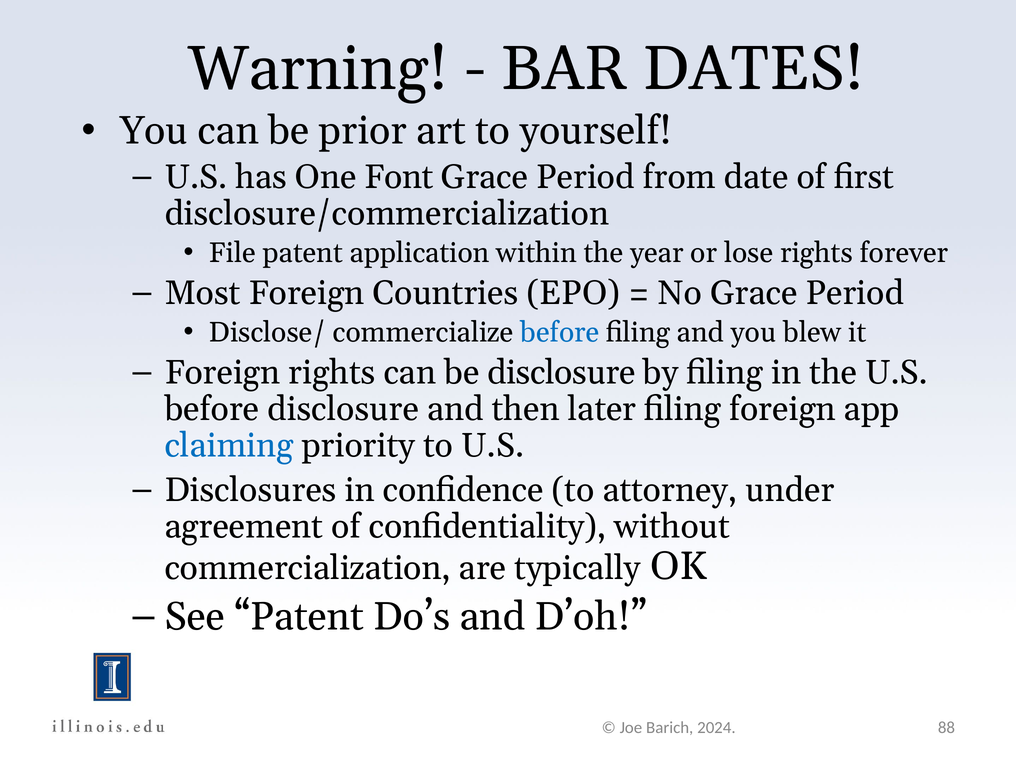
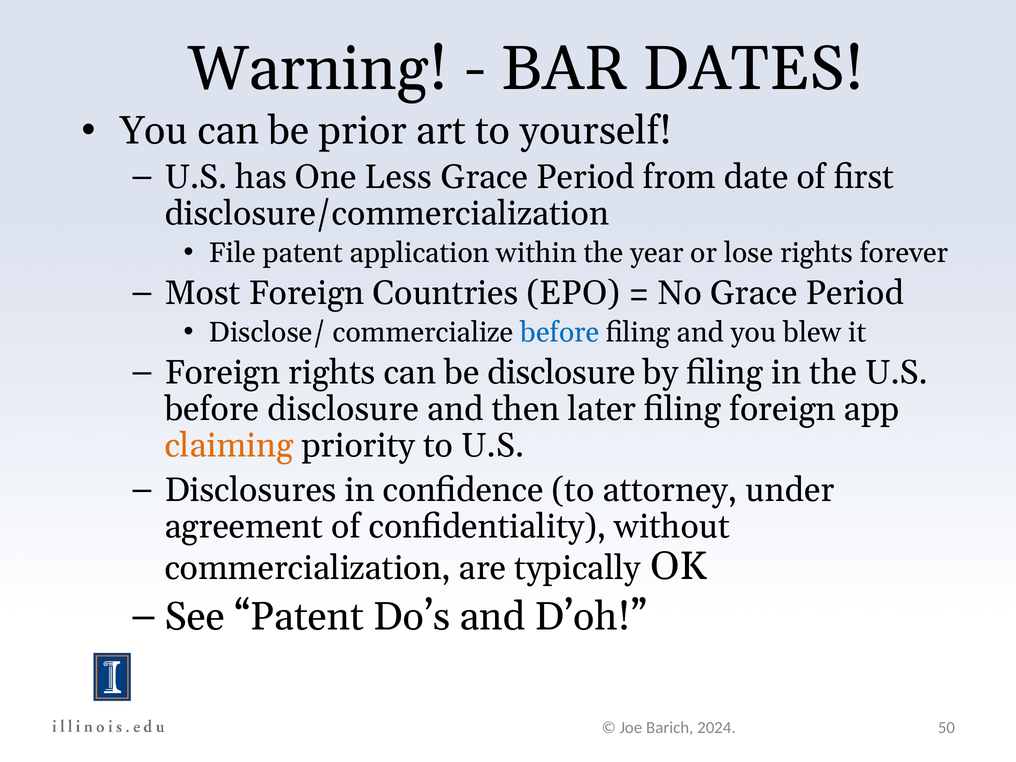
Font: Font -> Less (399, 177)
claiming colour: blue -> orange (229, 446)
88: 88 -> 50 (946, 728)
